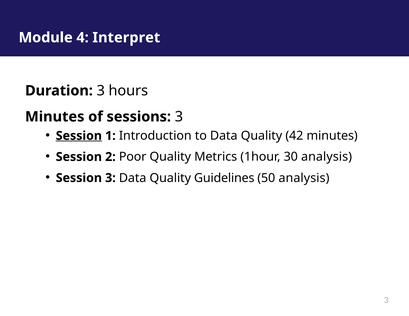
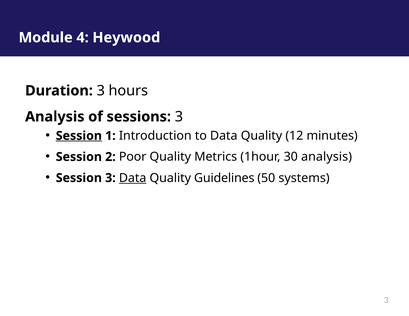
Interpret: Interpret -> Heywood (126, 38)
Minutes: Minutes -> Analysis (55, 117)
42: 42 -> 12 (294, 136)
Data underline: none -> present (133, 178)
50 analysis: analysis -> systems (304, 178)
